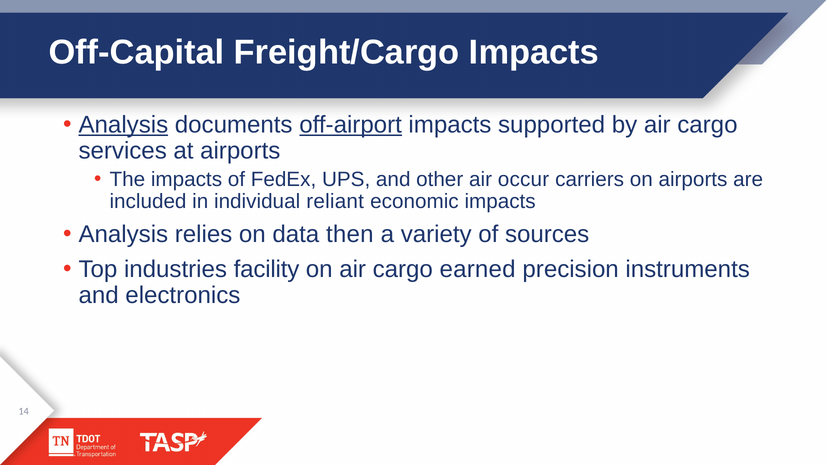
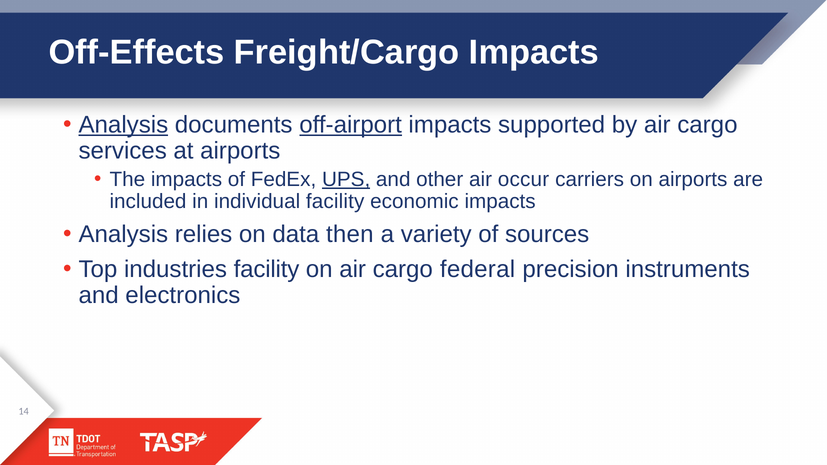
Off-Capital: Off-Capital -> Off-Effects (137, 52)
UPS underline: none -> present (346, 179)
individual reliant: reliant -> facility (335, 202)
earned: earned -> federal (478, 269)
